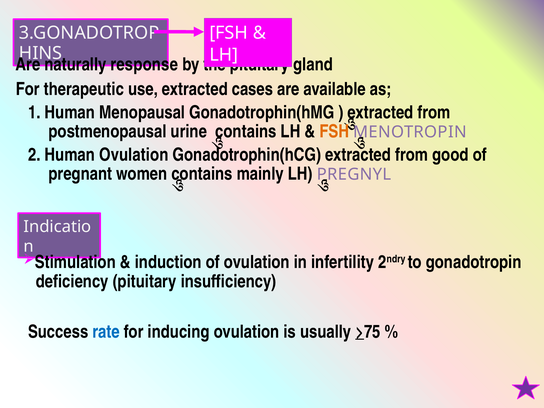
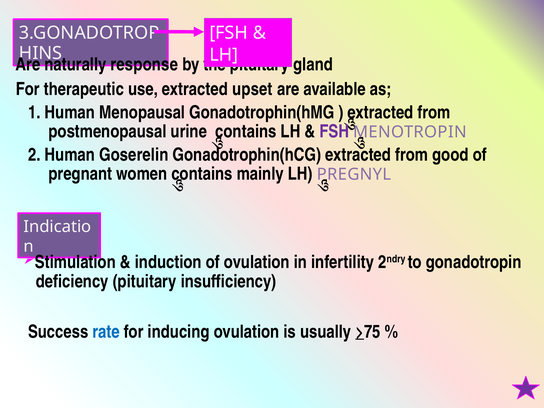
cases: cases -> upset (252, 89)
FSH colour: orange -> purple (334, 131)
Human Ovulation: Ovulation -> Goserelin (134, 155)
